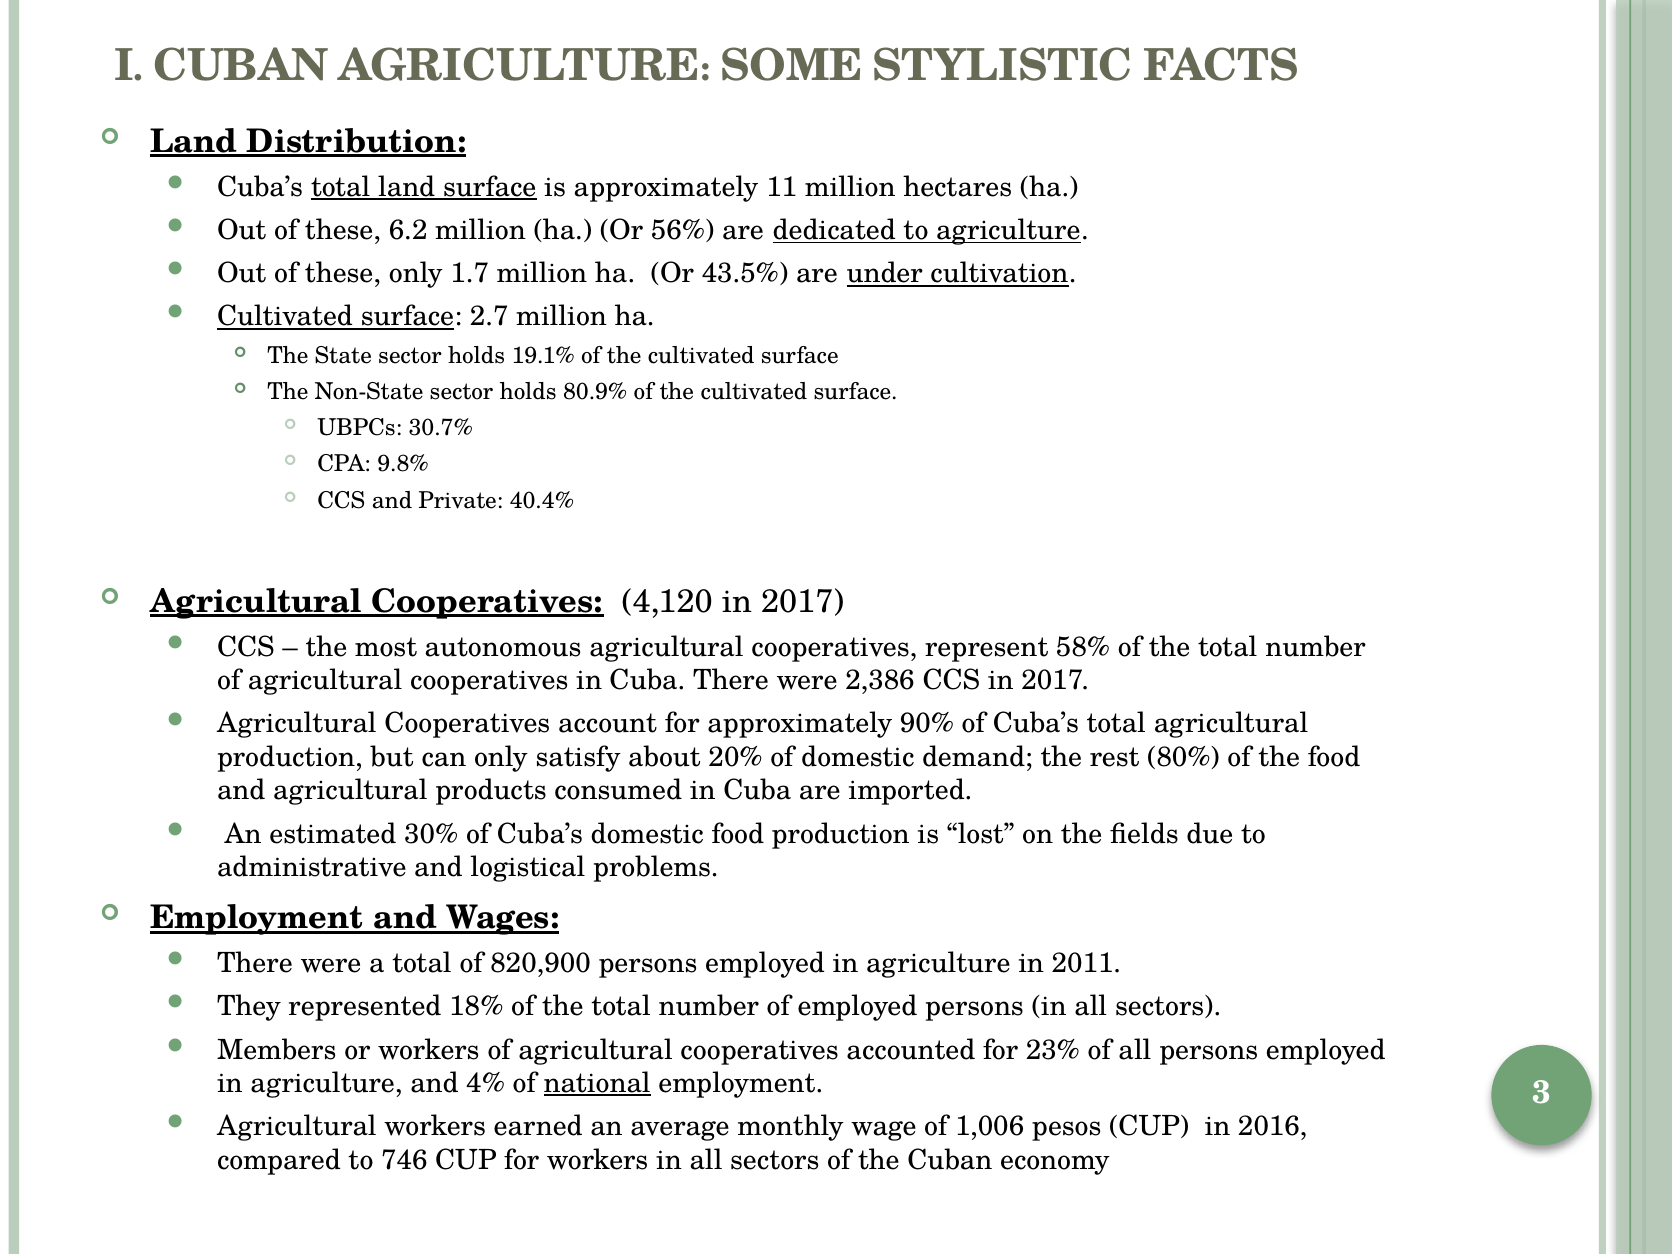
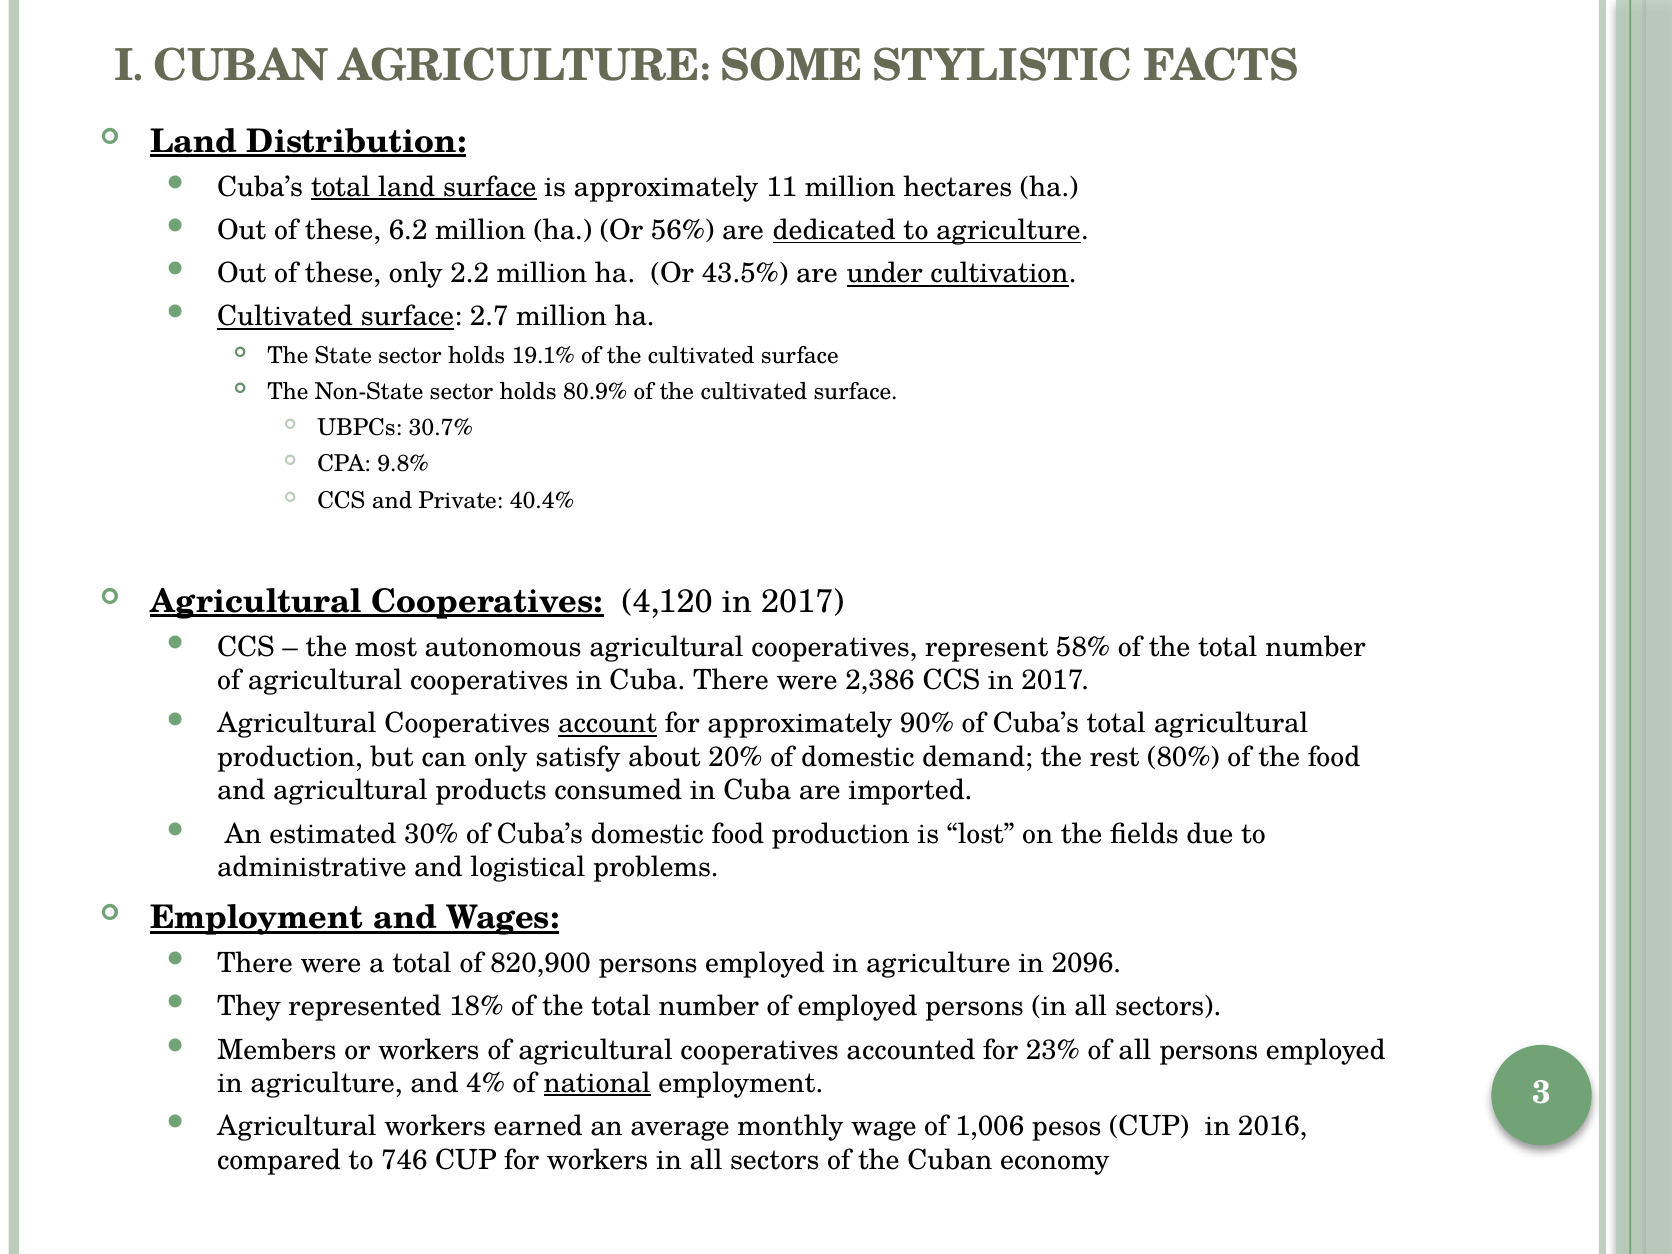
1.7: 1.7 -> 2.2 (470, 273)
account underline: none -> present (608, 724)
2011: 2011 -> 2096 (1086, 963)
